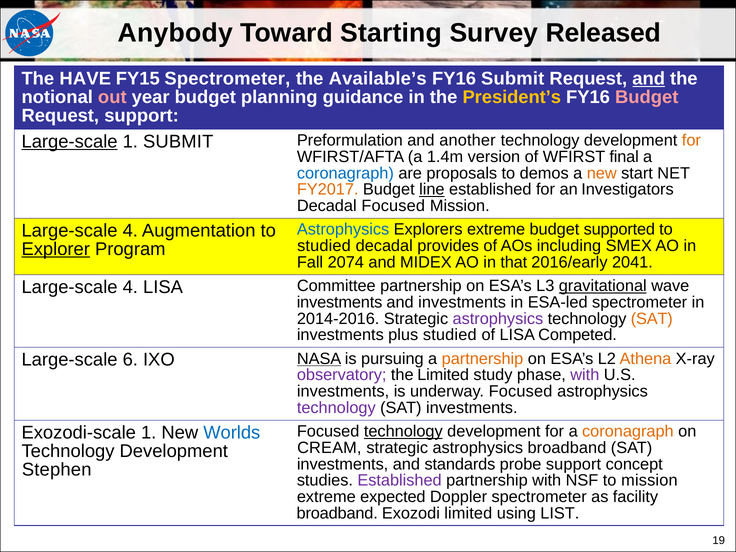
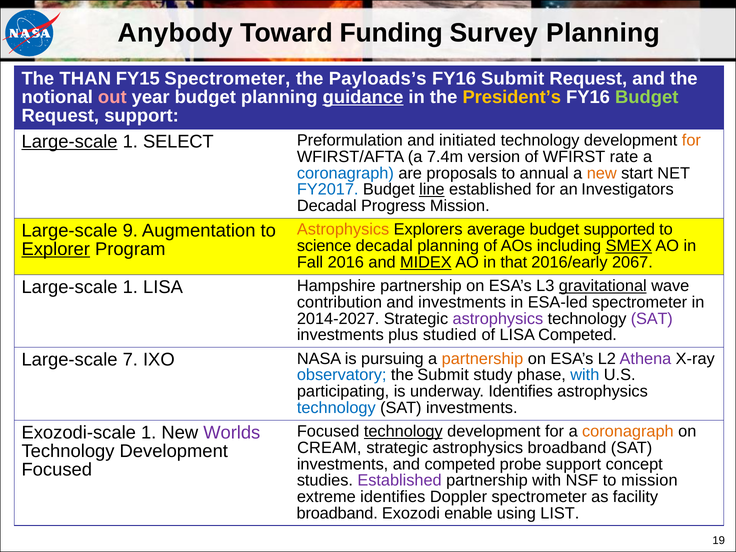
Starting: Starting -> Funding (391, 33)
Survey Released: Released -> Planning (603, 33)
HAVE: HAVE -> THAN (85, 79)
Available’s: Available’s -> Payloads’s (378, 79)
and underline: present -> none (649, 79)
guidance underline: none -> present (363, 97)
Budget colour: pink -> light green (647, 97)
1 SUBMIT: SUBMIT -> SELECT (178, 142)
another: another -> initiated (468, 140)
1.4m: 1.4m -> 7.4m (445, 157)
final: final -> rate (624, 157)
demos: demos -> annual (544, 173)
FY2017 colour: orange -> blue (328, 189)
Decadal Focused: Focused -> Progress (393, 206)
Astrophysics colour: blue -> orange (343, 230)
Explorers extreme: extreme -> average (496, 230)
4: 4 -> 9 (130, 231)
studied: studied -> science (324, 246)
decadal provides: provides -> planning (448, 246)
SMEX underline: none -> present (629, 246)
2074: 2074 -> 2016 (346, 262)
MIDEX underline: none -> present (426, 262)
2041: 2041 -> 2067 (632, 262)
4: 4 -> 1 (130, 287)
Committee: Committee -> Hampshire (336, 286)
investments: investments -> contribution (339, 302)
2014-2016: 2014-2016 -> 2014-2027 (338, 319)
SAT colour: orange -> purple (652, 319)
6: 6 -> 7 (130, 360)
NASA underline: present -> none (319, 359)
Athena colour: orange -> purple (645, 359)
observatory colour: purple -> blue (342, 375)
the Limited: Limited -> Submit (443, 375)
with colour: purple -> blue (585, 375)
investments: investments -> participating (343, 391)
underway Focused: Focused -> Identifies (521, 391)
technology colour: purple -> blue (336, 408)
Worlds colour: blue -> purple (232, 433)
and standards: standards -> competed (460, 464)
Stephen: Stephen -> Focused (57, 470)
extreme expected: expected -> identifies (393, 497)
Exozodi limited: limited -> enable (468, 513)
